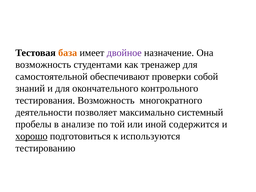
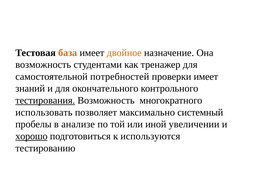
двойное colour: purple -> orange (124, 53)
обеспечивают: обеспечивают -> потребностей (120, 77)
проверки собой: собой -> имеет (206, 77)
тестирования underline: none -> present (45, 100)
деятельности: деятельности -> использовать (44, 112)
содержится: содержится -> увеличении (194, 124)
